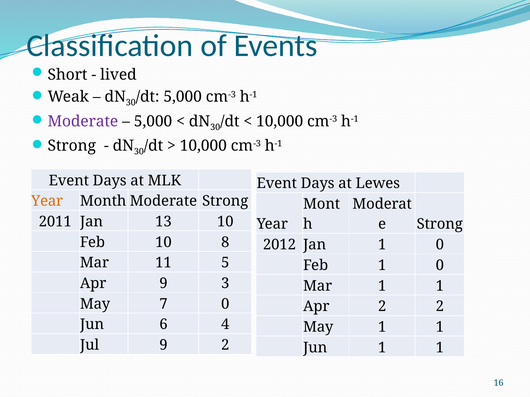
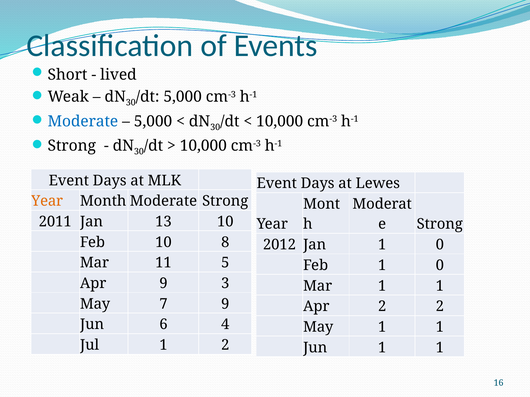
Moderate colour: purple -> blue (83, 121)
7 0: 0 -> 9 (225, 304)
Jul 9: 9 -> 1 (163, 345)
